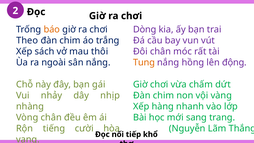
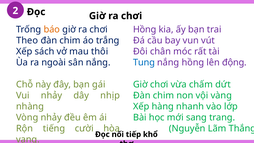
Dòng: Dòng -> Hồng (145, 29)
Tung colour: orange -> blue (144, 62)
Vòng chân: chân -> nhảy (51, 117)
